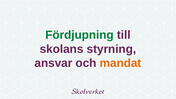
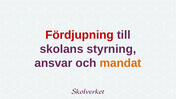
Fördjupning colour: green -> red (79, 35)
